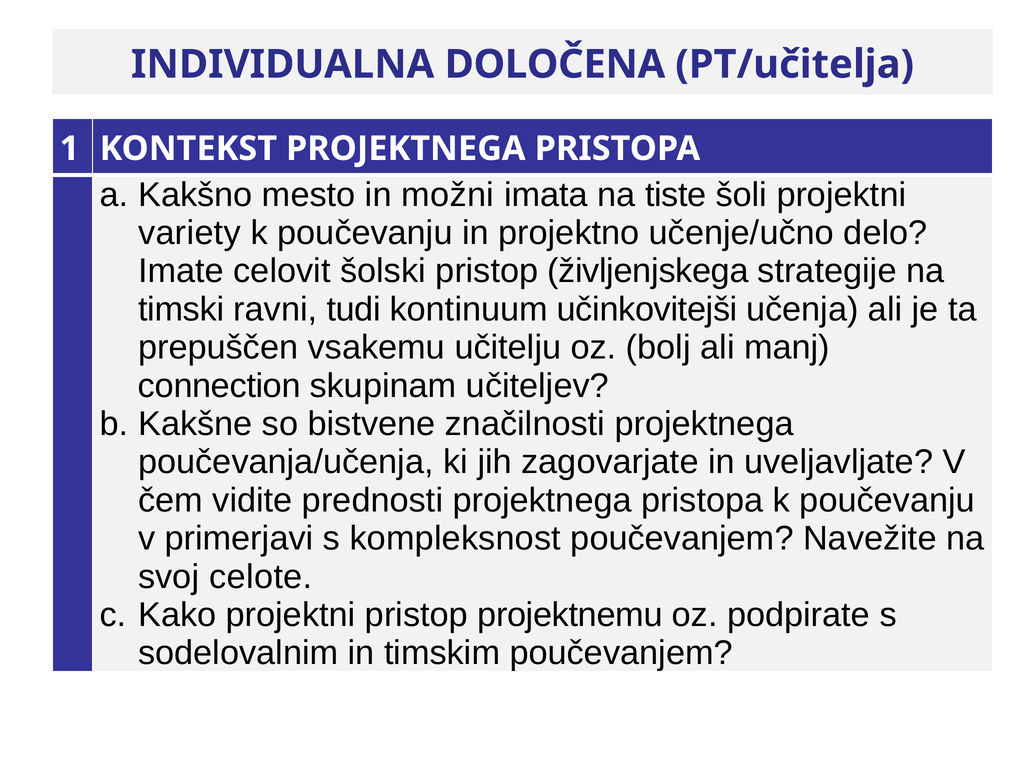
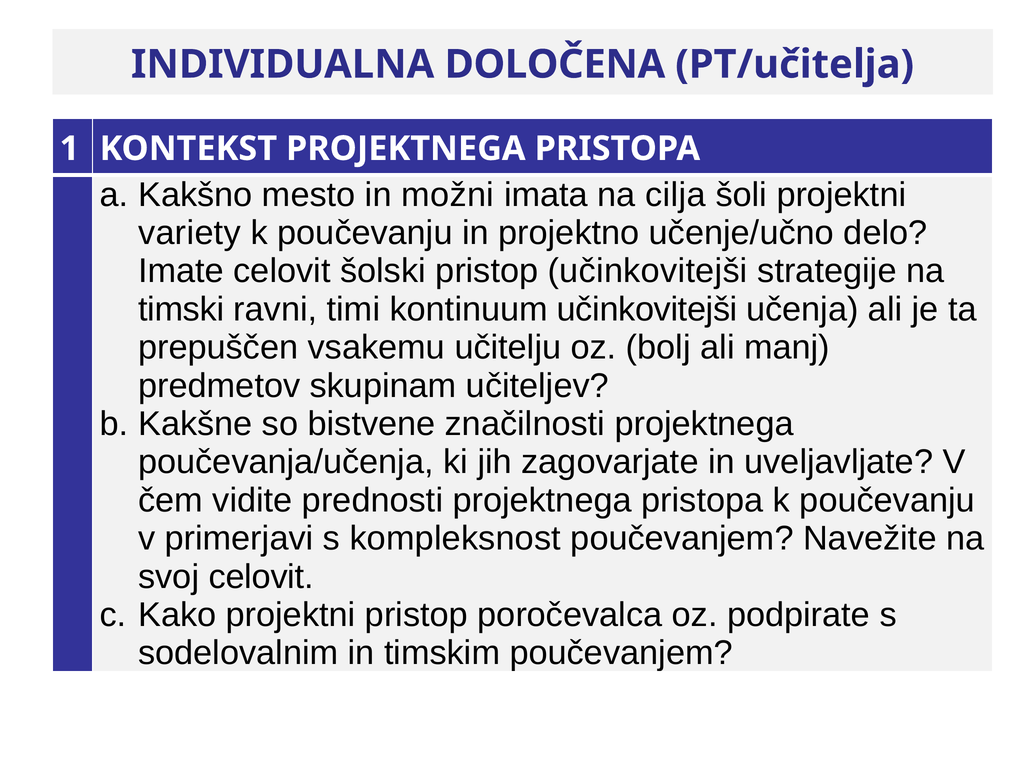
tiste: tiste -> cilja (675, 195)
pristop življenjskega: življenjskega -> učinkovitejši (648, 271)
tudi: tudi -> timi (354, 310)
connection: connection -> predmetov (219, 386)
svoj celote: celote -> celovit (261, 577)
projektnemu: projektnemu -> poročevalca (570, 616)
